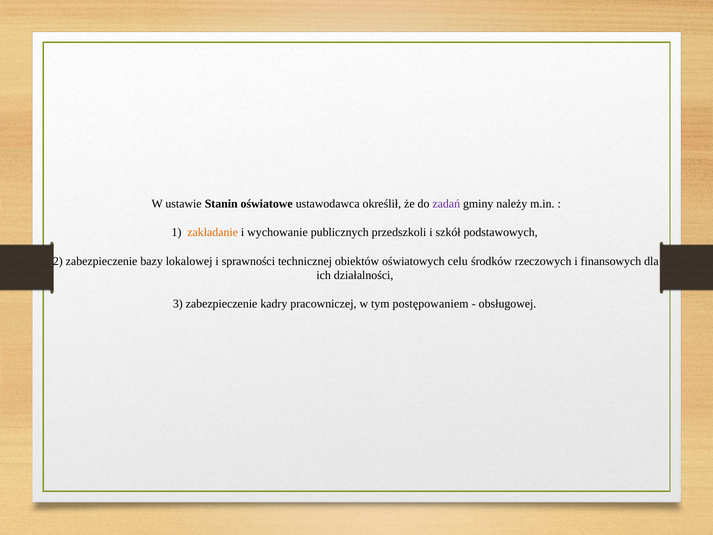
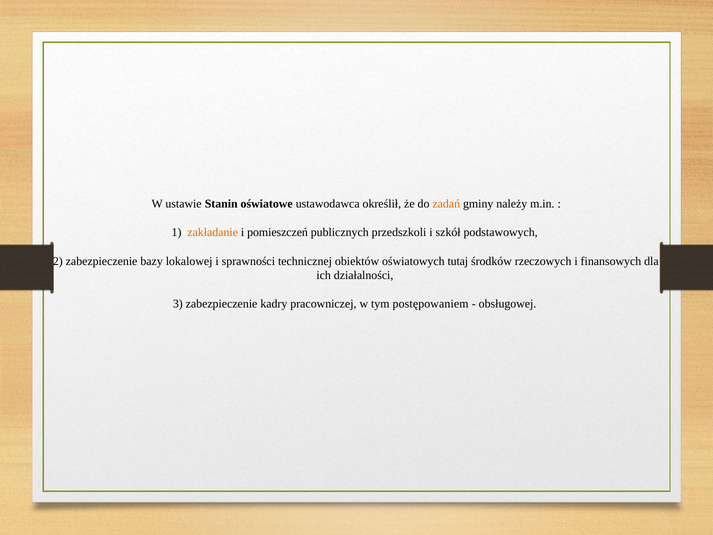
zadań colour: purple -> orange (446, 204)
wychowanie: wychowanie -> pomieszczeń (278, 232)
celu: celu -> tutaj (458, 261)
